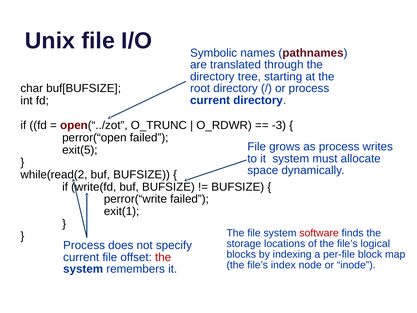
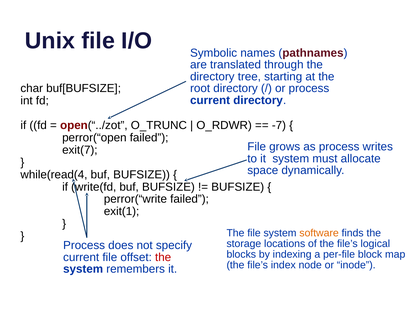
-3: -3 -> -7 (279, 125)
exit(5: exit(5 -> exit(7 (80, 150)
while(read(2: while(read(2 -> while(read(4 (54, 174)
software colour: red -> orange (319, 233)
